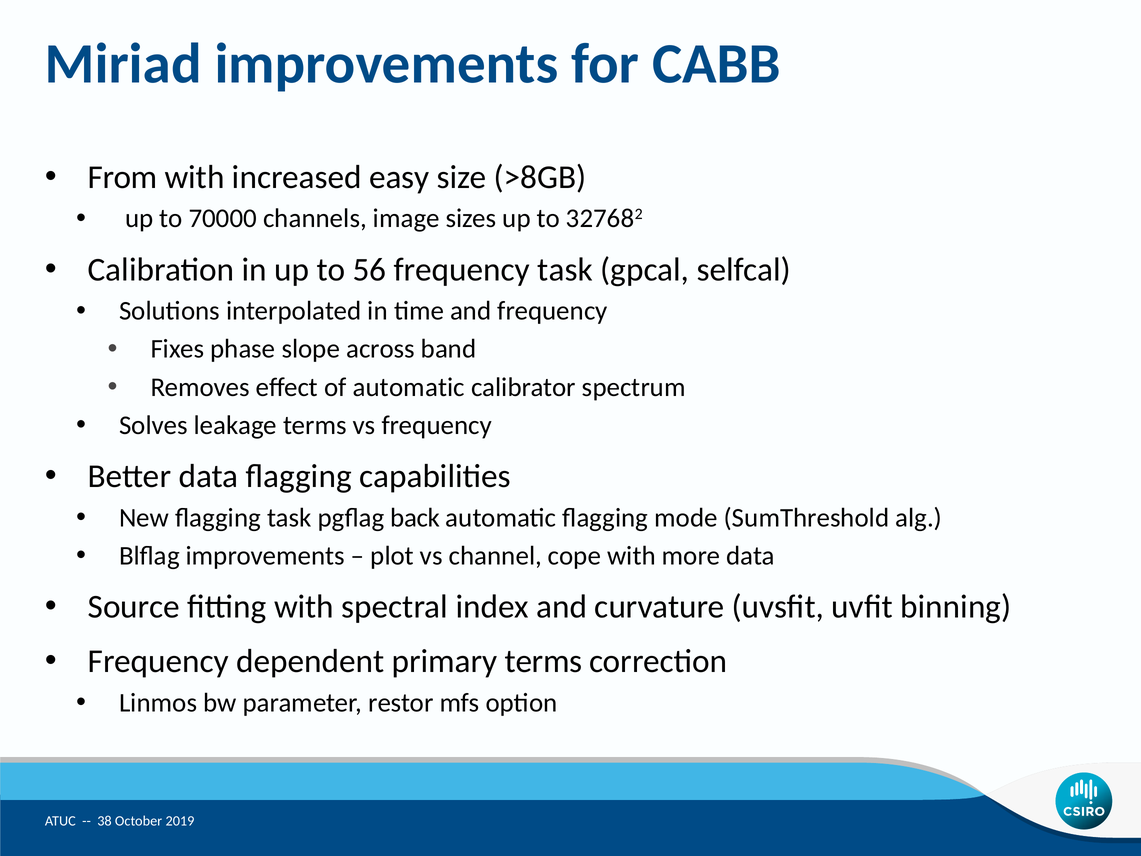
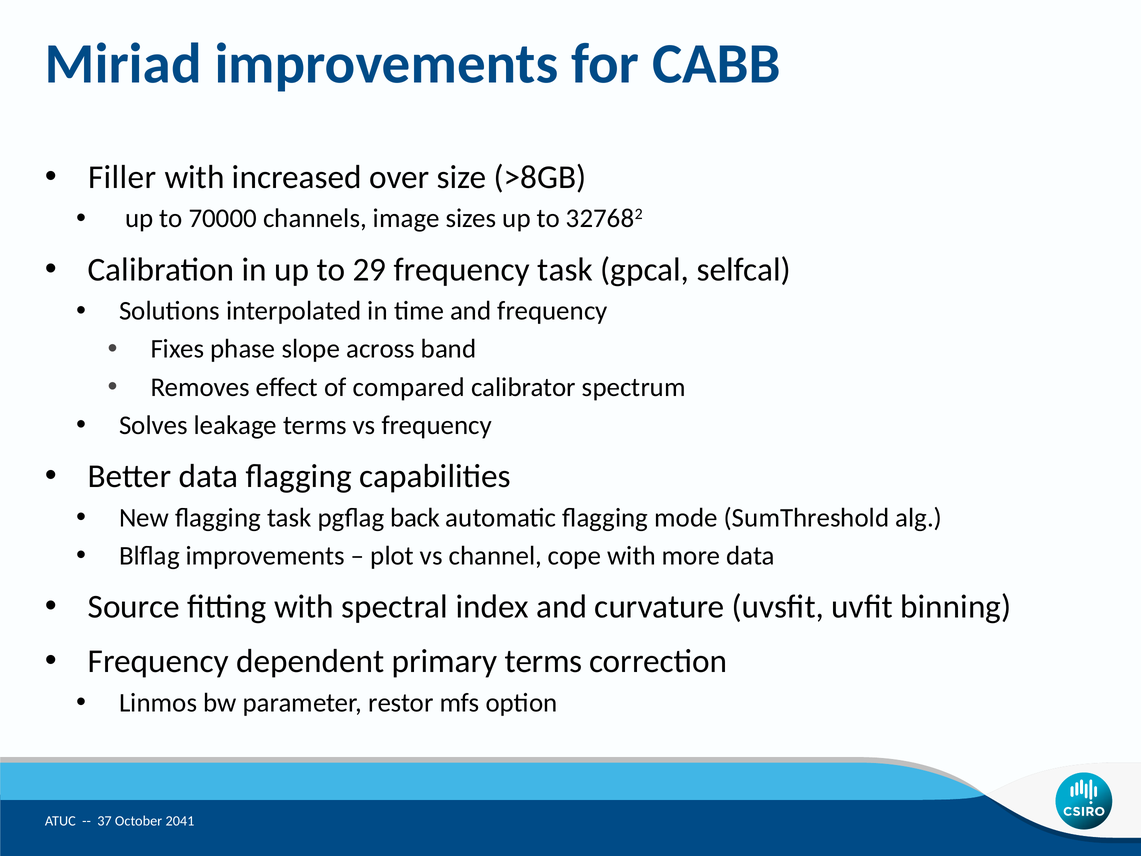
From: From -> Filler (122, 177)
easy: easy -> over (399, 177)
56: 56 -> 29 (369, 269)
of automatic: automatic -> compared (409, 387)
38: 38 -> 37 (104, 821)
2019: 2019 -> 2041 (180, 821)
